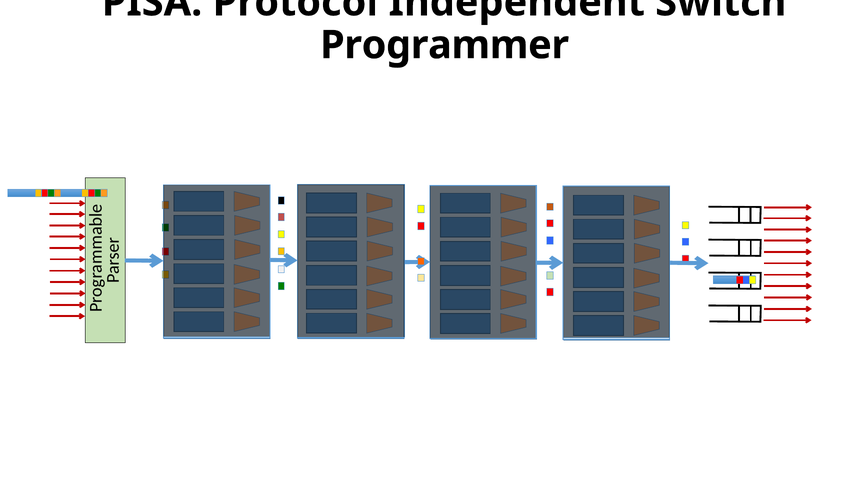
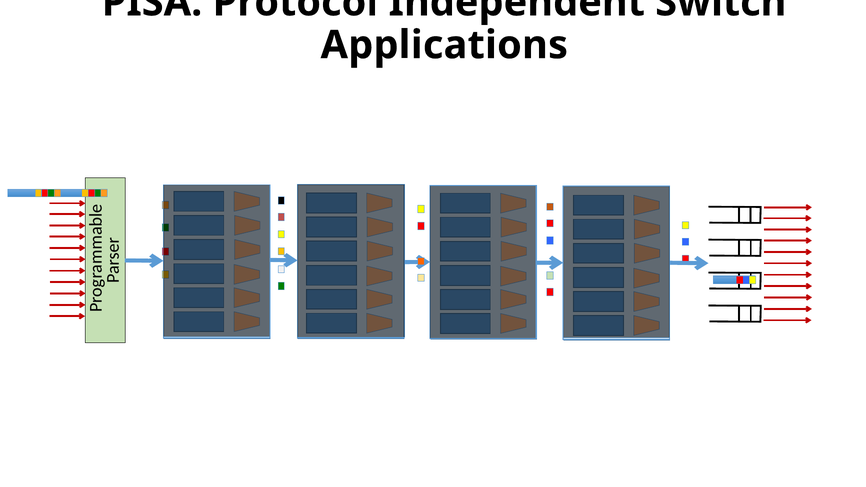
Programmer: Programmer -> Applications (444, 45)
